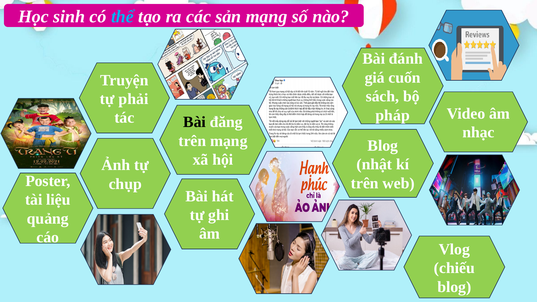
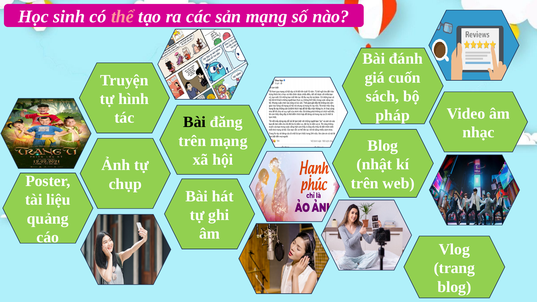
thể colour: light blue -> pink (122, 17)
phải: phải -> hình (134, 99)
chiếu: chiếu -> trang (454, 268)
